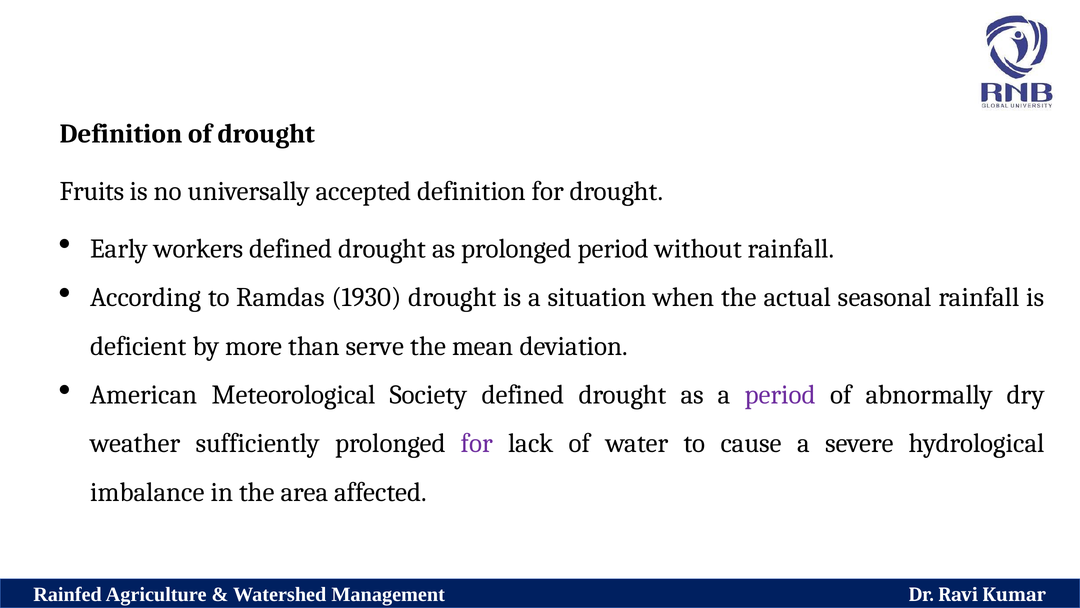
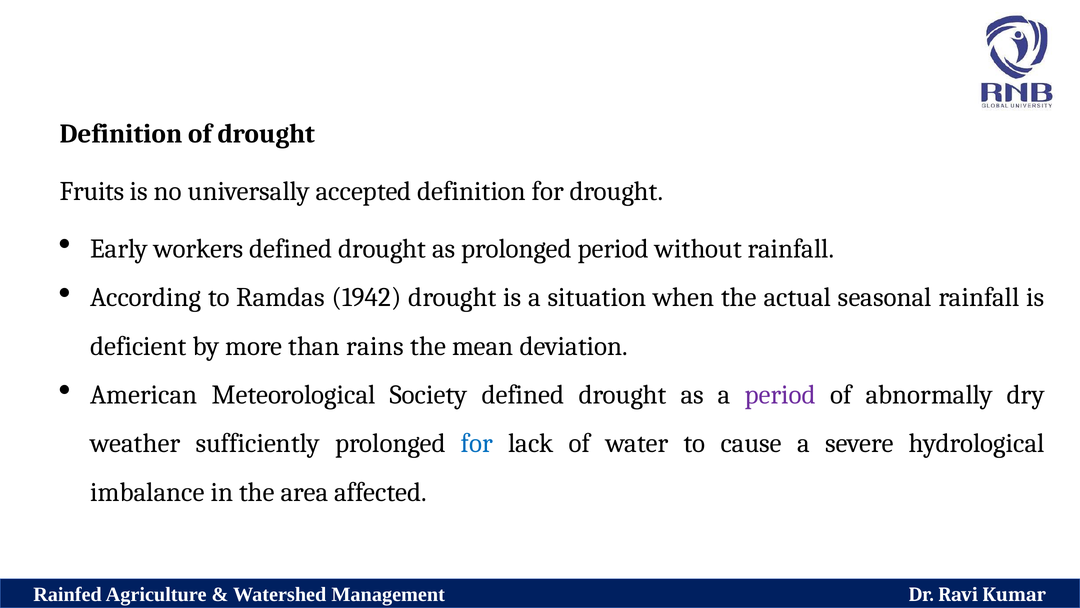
1930: 1930 -> 1942 (367, 297)
serve: serve -> rains (375, 346)
for colour: purple -> blue (477, 443)
